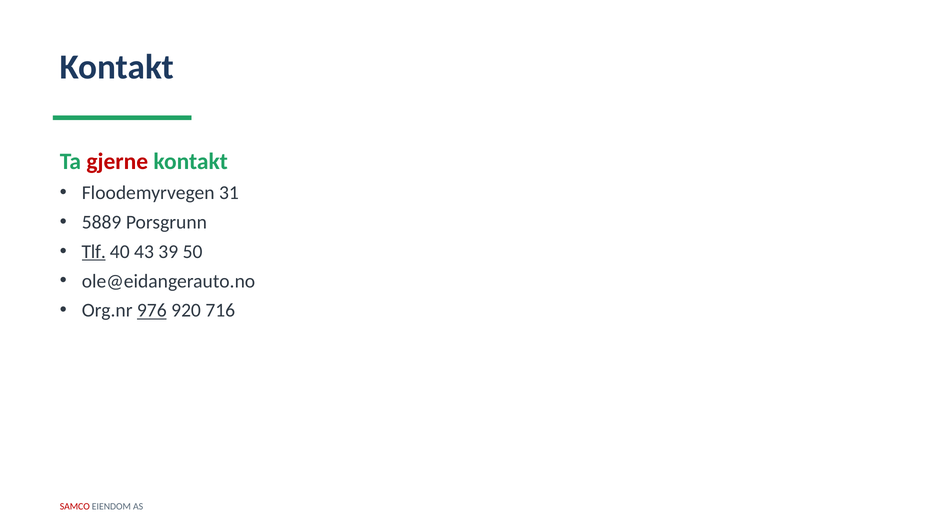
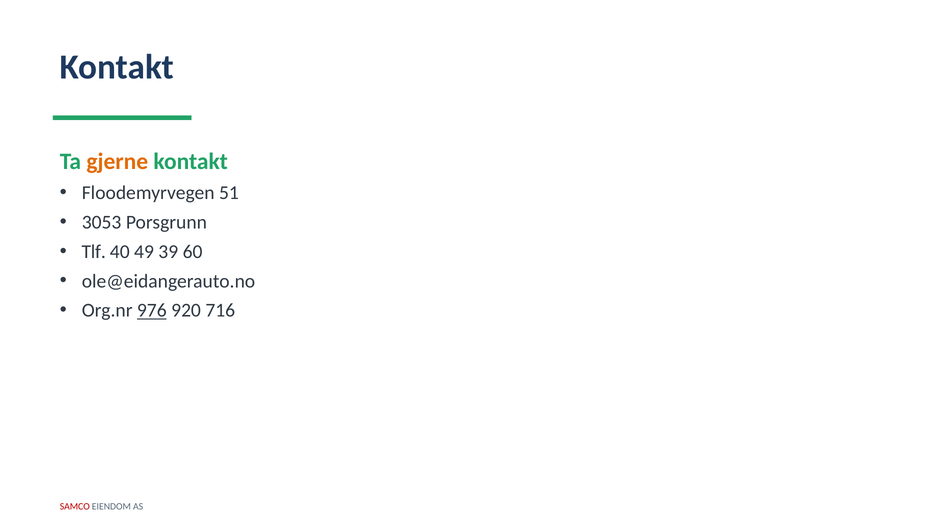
gjerne colour: red -> orange (117, 162)
31: 31 -> 51 (229, 193)
5889: 5889 -> 3053 (102, 222)
Tlf underline: present -> none (94, 252)
43: 43 -> 49 (144, 252)
50: 50 -> 60 (193, 252)
